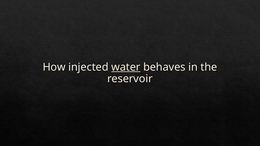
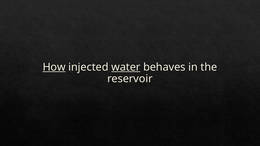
How underline: none -> present (54, 67)
